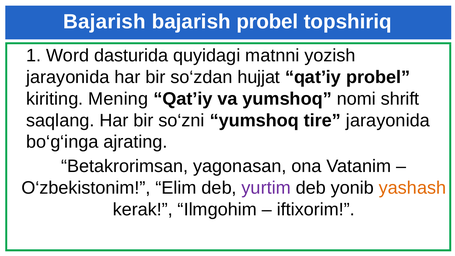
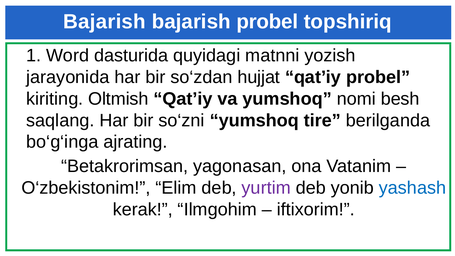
Mening: Mening -> Oltmish (118, 99)
shrift: shrift -> besh (400, 99)
tire jarayonida: jarayonida -> berilganda (388, 120)
yashash colour: orange -> blue (413, 188)
